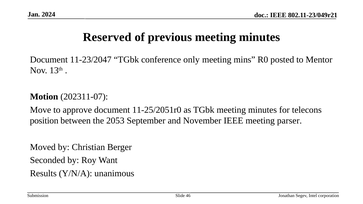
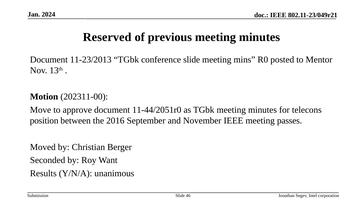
11-23/2047: 11-23/2047 -> 11-23/2013 (91, 60)
conference only: only -> slide (192, 60)
202311-07: 202311-07 -> 202311-00 (84, 97)
11-25/2051r0: 11-25/2051r0 -> 11-44/2051r0 (157, 110)
2053: 2053 -> 2016 (115, 121)
parser: parser -> passes (290, 121)
